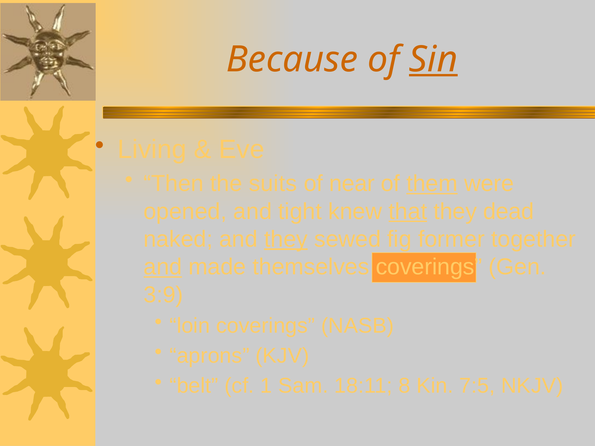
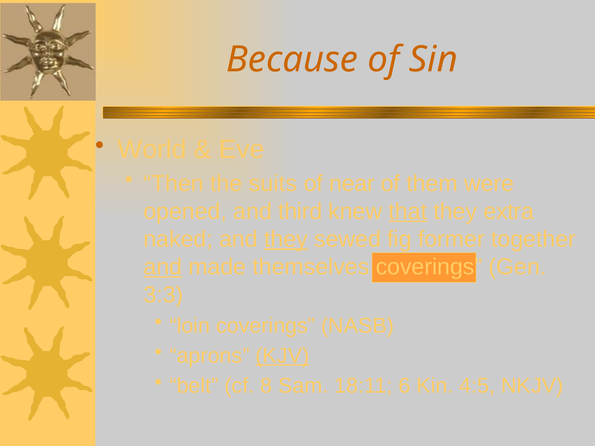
Sin underline: present -> none (433, 60)
Living: Living -> World (152, 150)
them underline: present -> none (432, 184)
tight: tight -> third (300, 212)
dead: dead -> extra (509, 212)
3:9: 3:9 -> 3:3 (163, 295)
KJV underline: none -> present (282, 356)
1: 1 -> 8 (266, 386)
8: 8 -> 6 (404, 386)
7:5: 7:5 -> 4:5 (477, 386)
